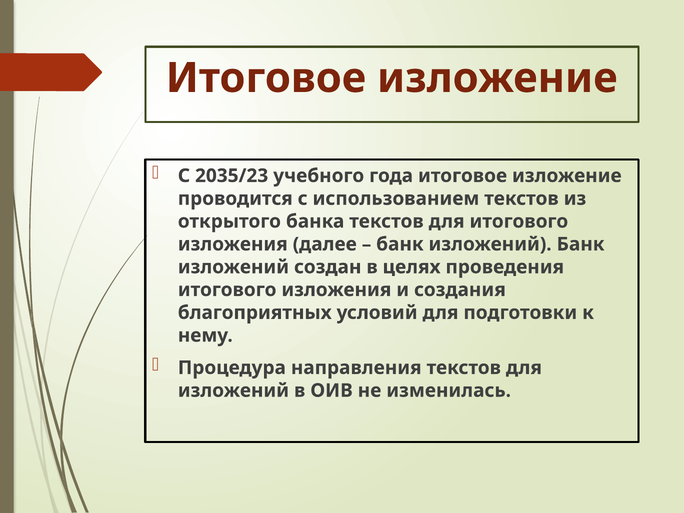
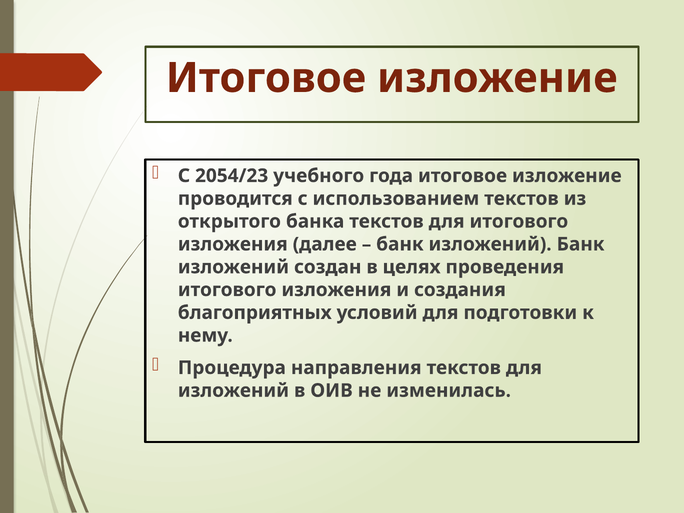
2035/23: 2035/23 -> 2054/23 (232, 176)
